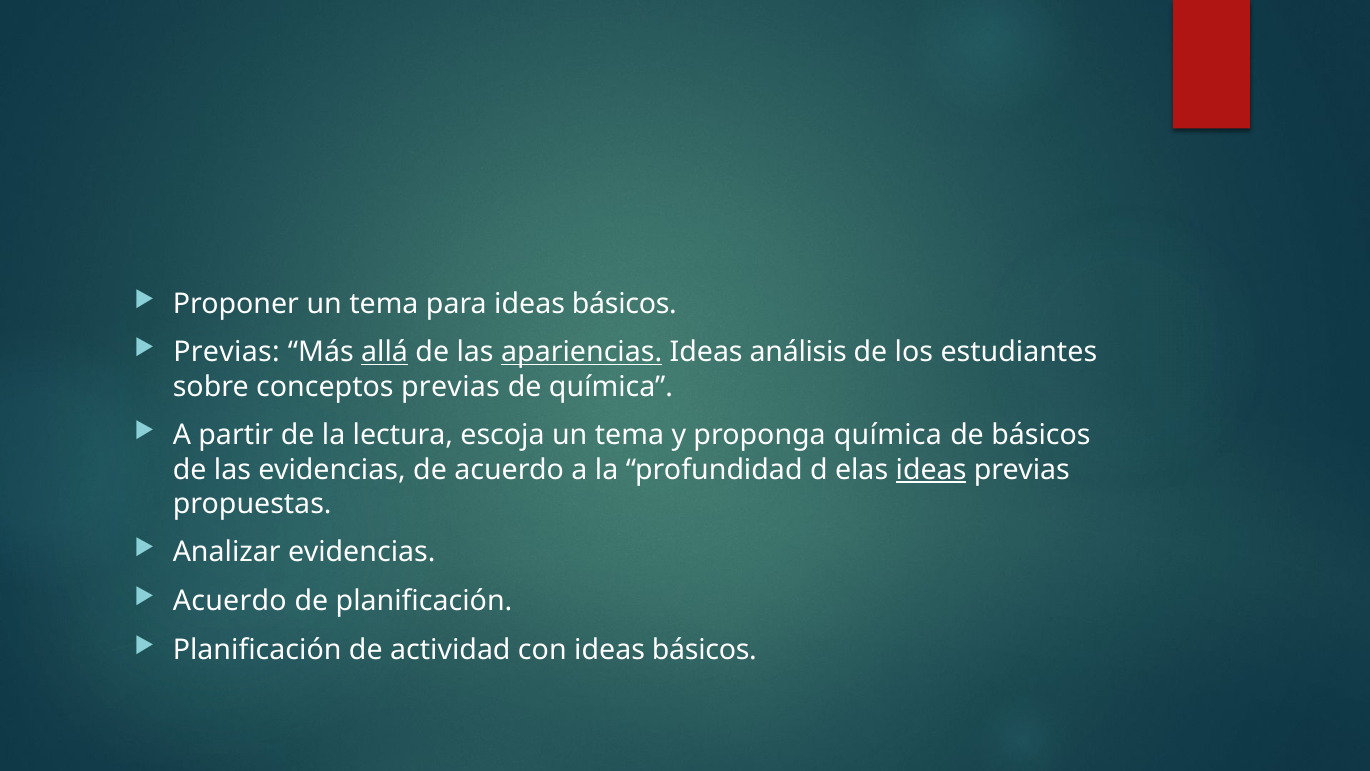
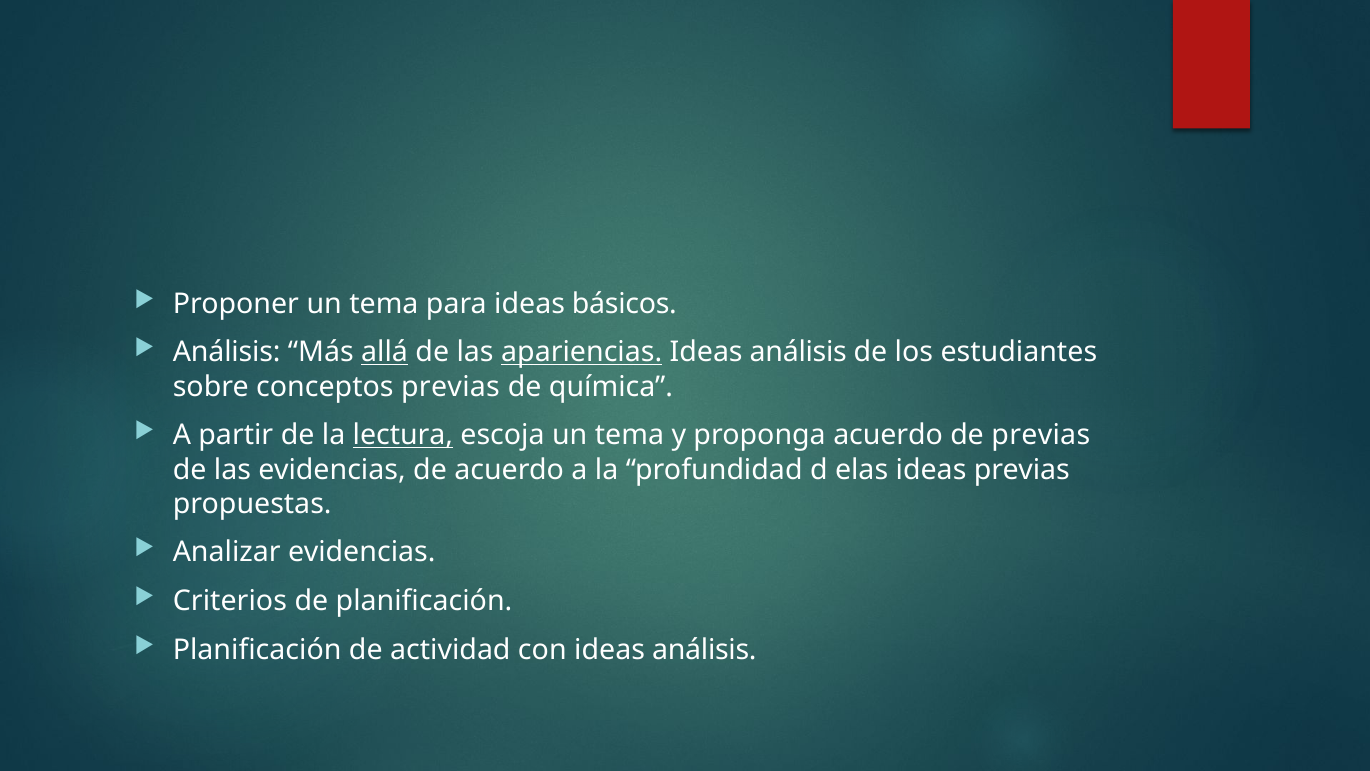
Previas: Previas -> Análisis (227, 352)
lectura underline: none -> present (403, 435)
proponga química: química -> acuerdo (888, 435)
de básicos: básicos -> previas (1041, 435)
ideas underline: present -> none (931, 469)
Acuerdo: Acuerdo -> Criterios (230, 601)
con ideas básicos: básicos -> análisis (704, 649)
